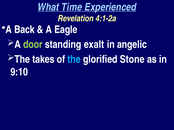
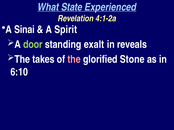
Time: Time -> State (72, 7)
Back: Back -> Sinai (24, 30)
Eagle: Eagle -> Spirit (66, 30)
angelic: angelic -> reveals (132, 45)
the colour: light blue -> pink (74, 60)
9:10: 9:10 -> 6:10 (19, 72)
